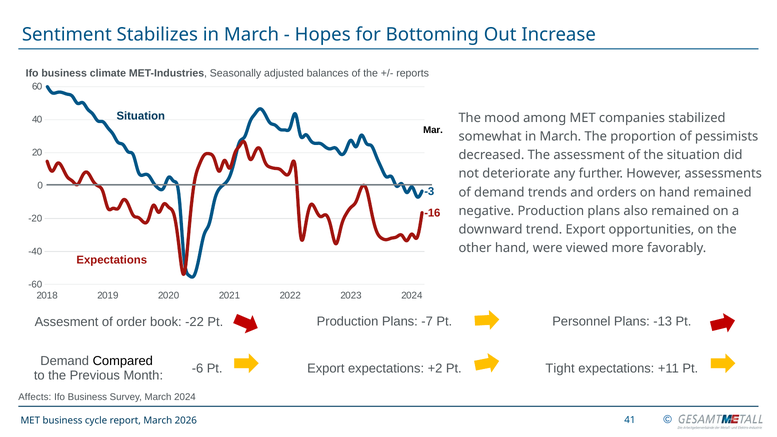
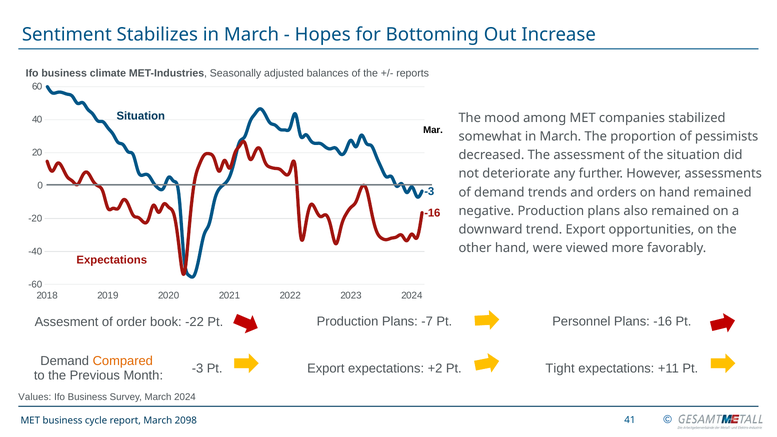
Plans -13: -13 -> -16 (663, 322)
Compared colour: black -> orange (123, 361)
-6: -6 -> -3 (197, 368)
Affects: Affects -> Values (35, 397)
2026: 2026 -> 2098 (186, 421)
